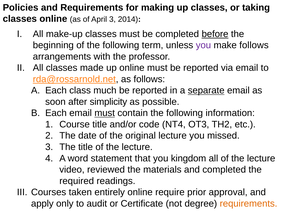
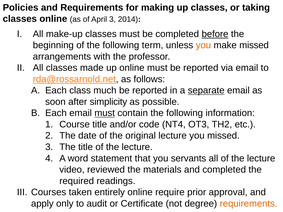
you colour: purple -> orange (203, 45)
make follows: follows -> missed (254, 45)
kingdom: kingdom -> servants (189, 158)
